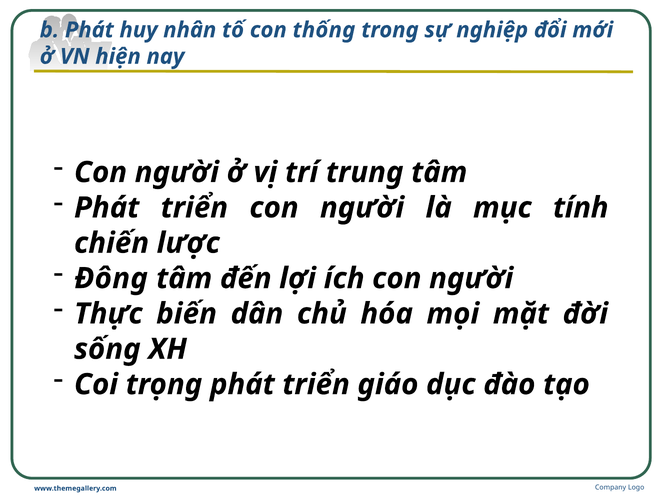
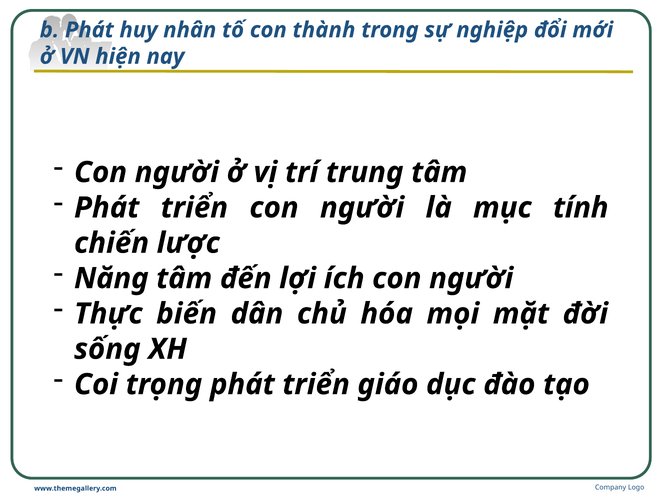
thống: thống -> thành (324, 30)
Đông: Đông -> Năng (111, 278)
